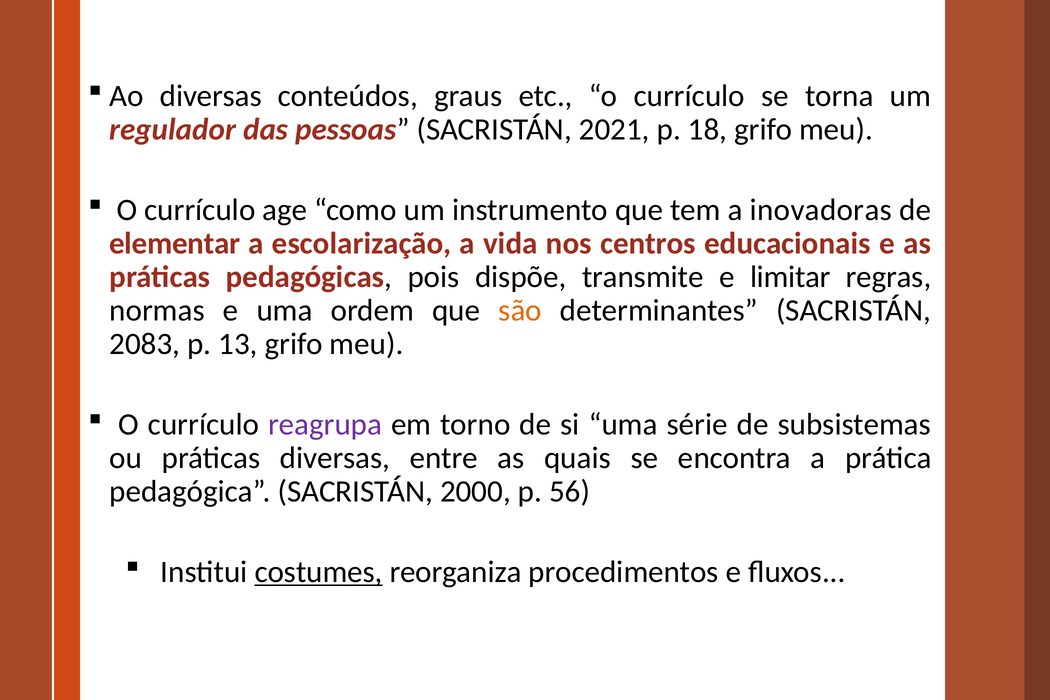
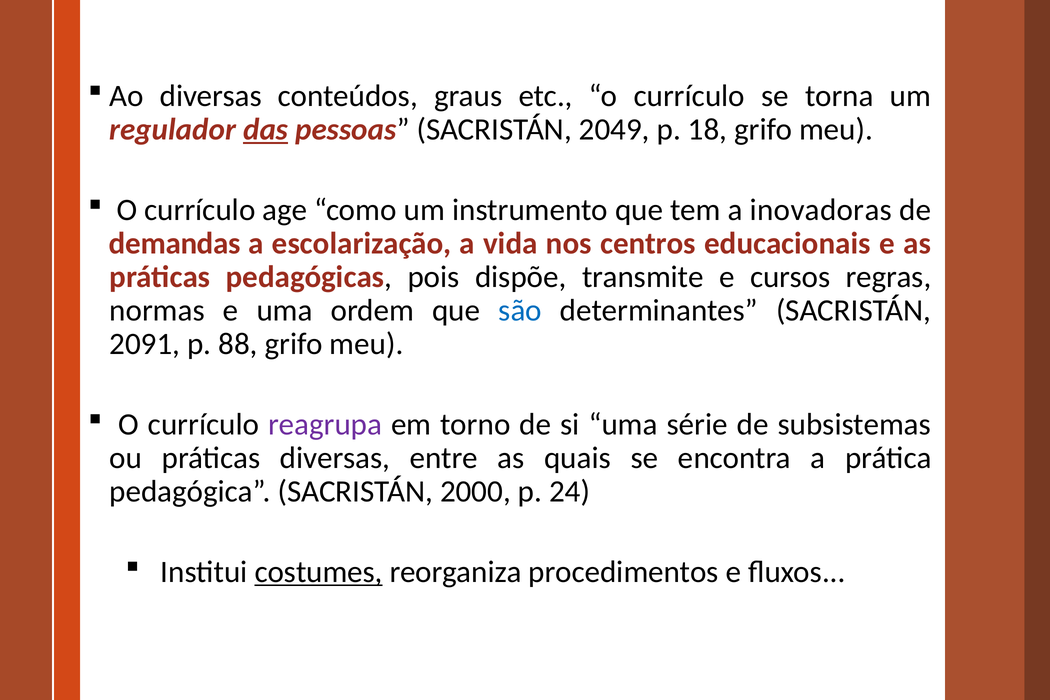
das underline: none -> present (266, 130)
2021: 2021 -> 2049 (614, 130)
elementar: elementar -> demandas (175, 243)
limitar: limitar -> cursos (790, 277)
são colour: orange -> blue (520, 311)
2083: 2083 -> 2091 (145, 344)
13: 13 -> 88 (238, 344)
56: 56 -> 24 (570, 492)
